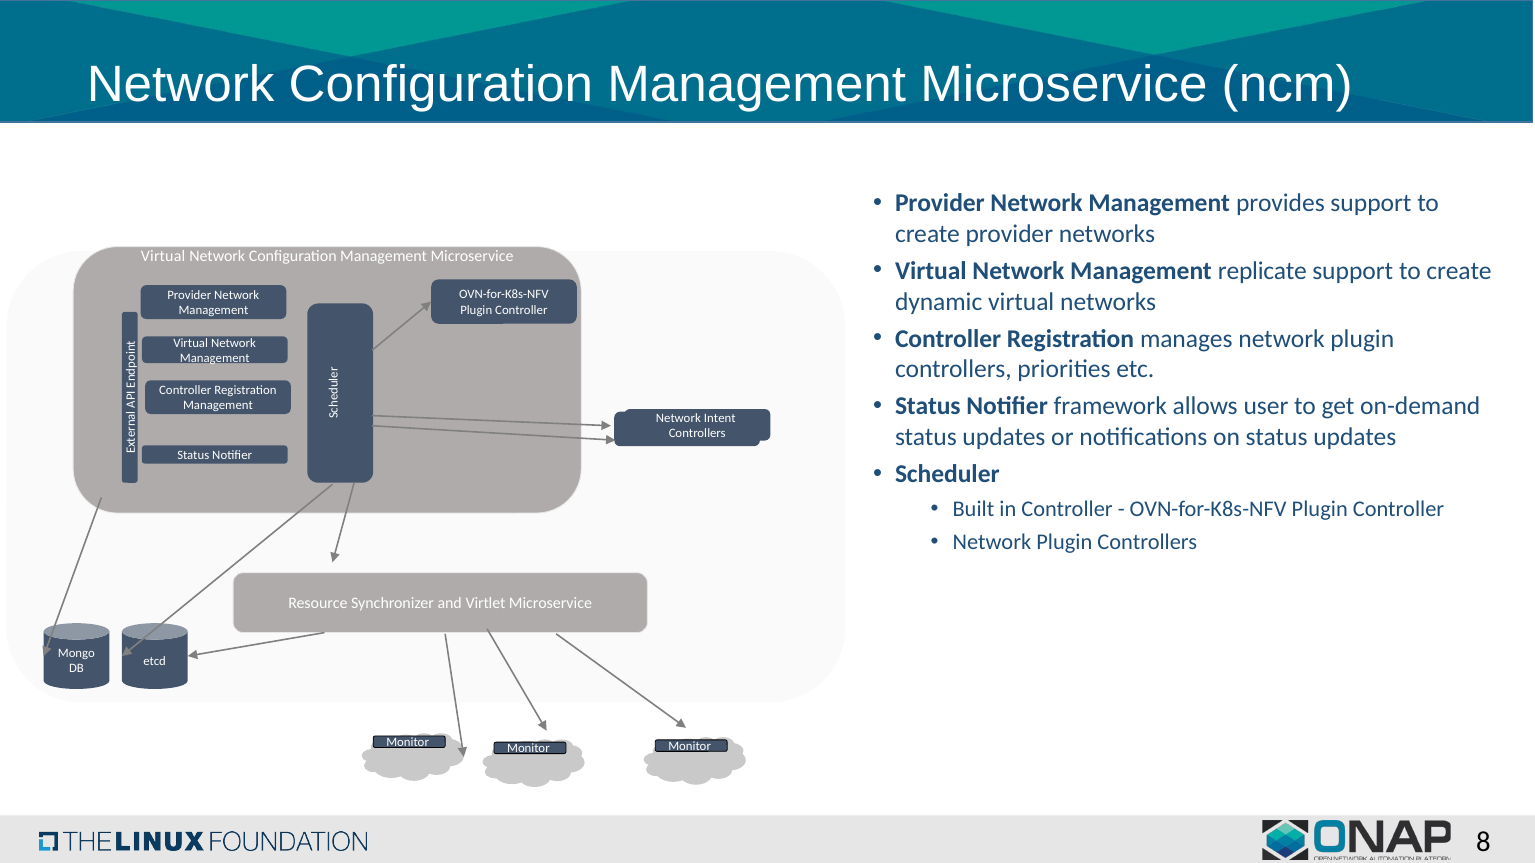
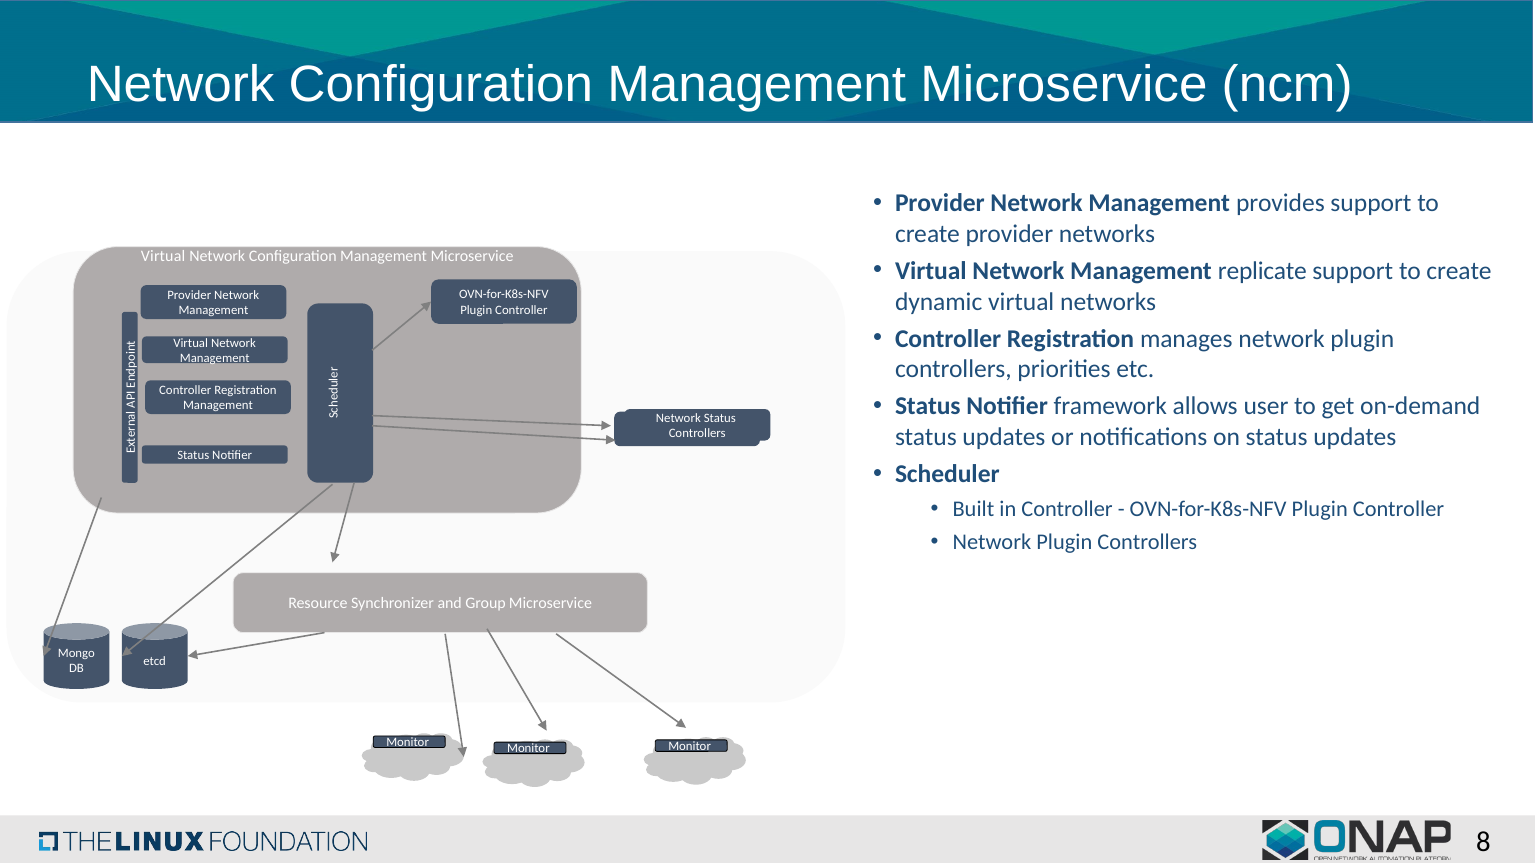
Network Intent: Intent -> Status (720, 418)
Virtlet: Virtlet -> Group (486, 604)
